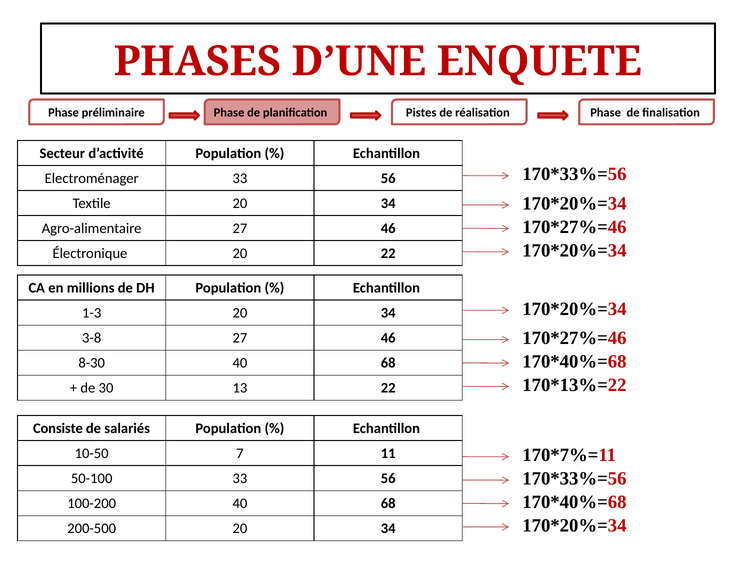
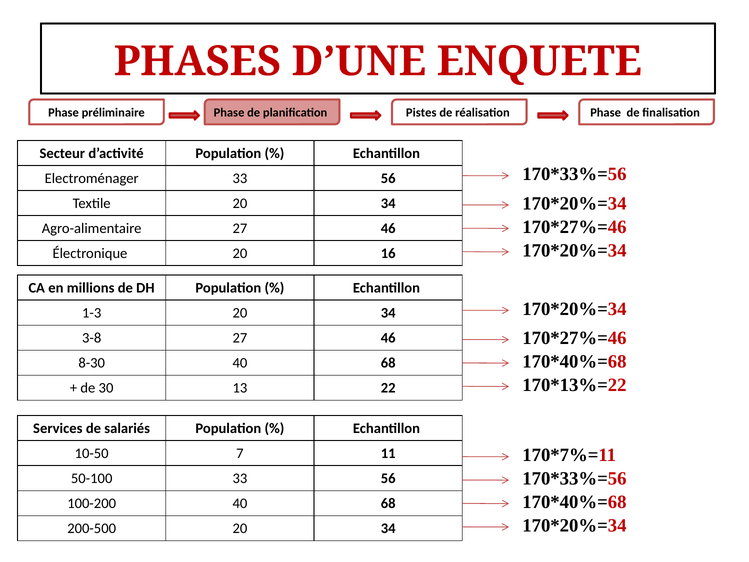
20 22: 22 -> 16 (388, 253)
Consiste: Consiste -> Services (58, 428)
